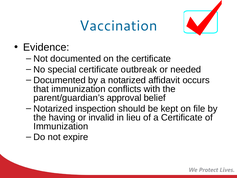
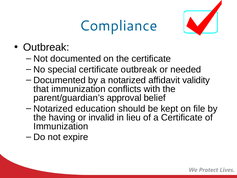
Vaccination: Vaccination -> Compliance (118, 26)
Evidence: Evidence -> Outbreak (46, 47)
occurs: occurs -> validity (196, 80)
inspection: inspection -> education (96, 108)
